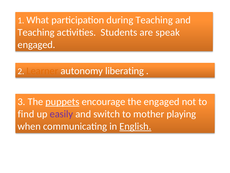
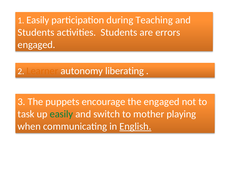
1 What: What -> Easily (38, 20)
Teaching: Teaching -> Students (36, 32)
speak: speak -> errors (168, 32)
puppets underline: present -> none (62, 101)
find: find -> task (26, 114)
easily colour: purple -> green (61, 114)
